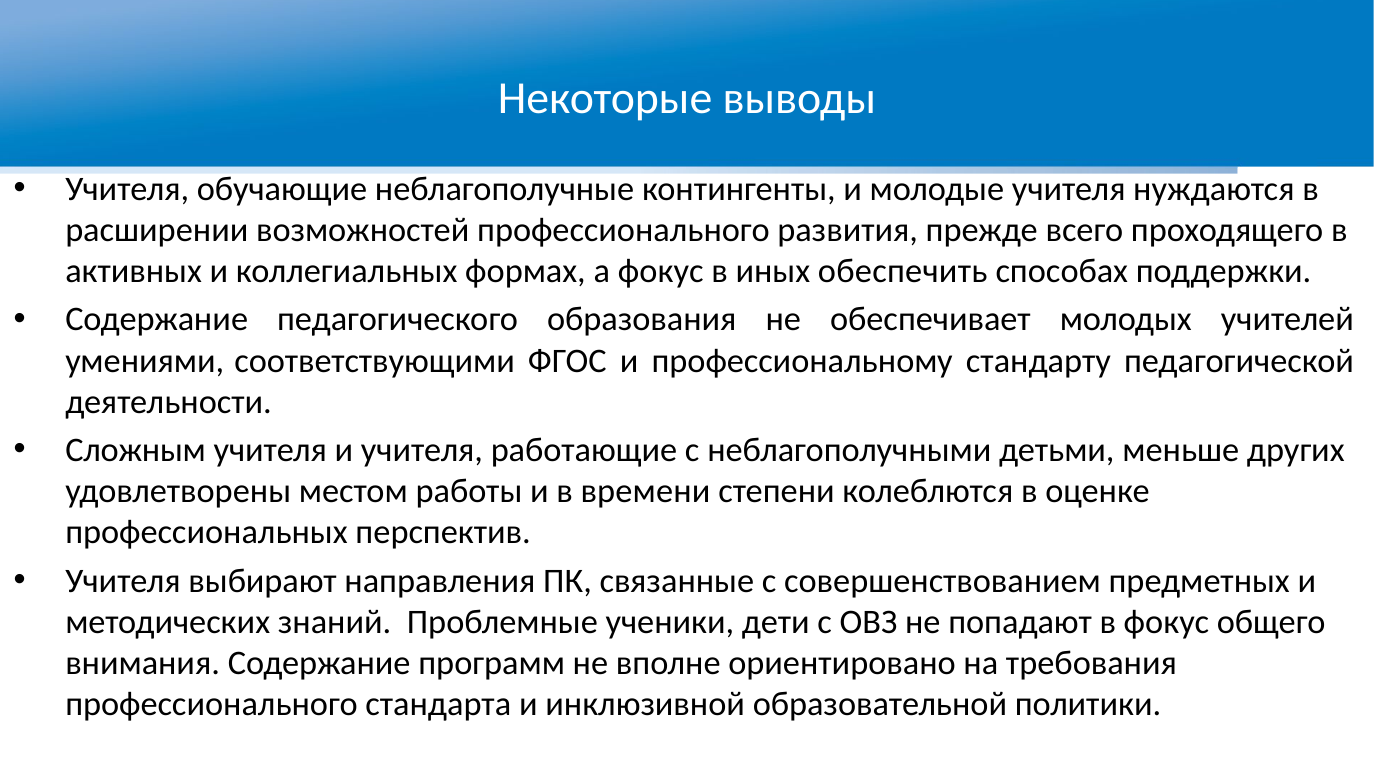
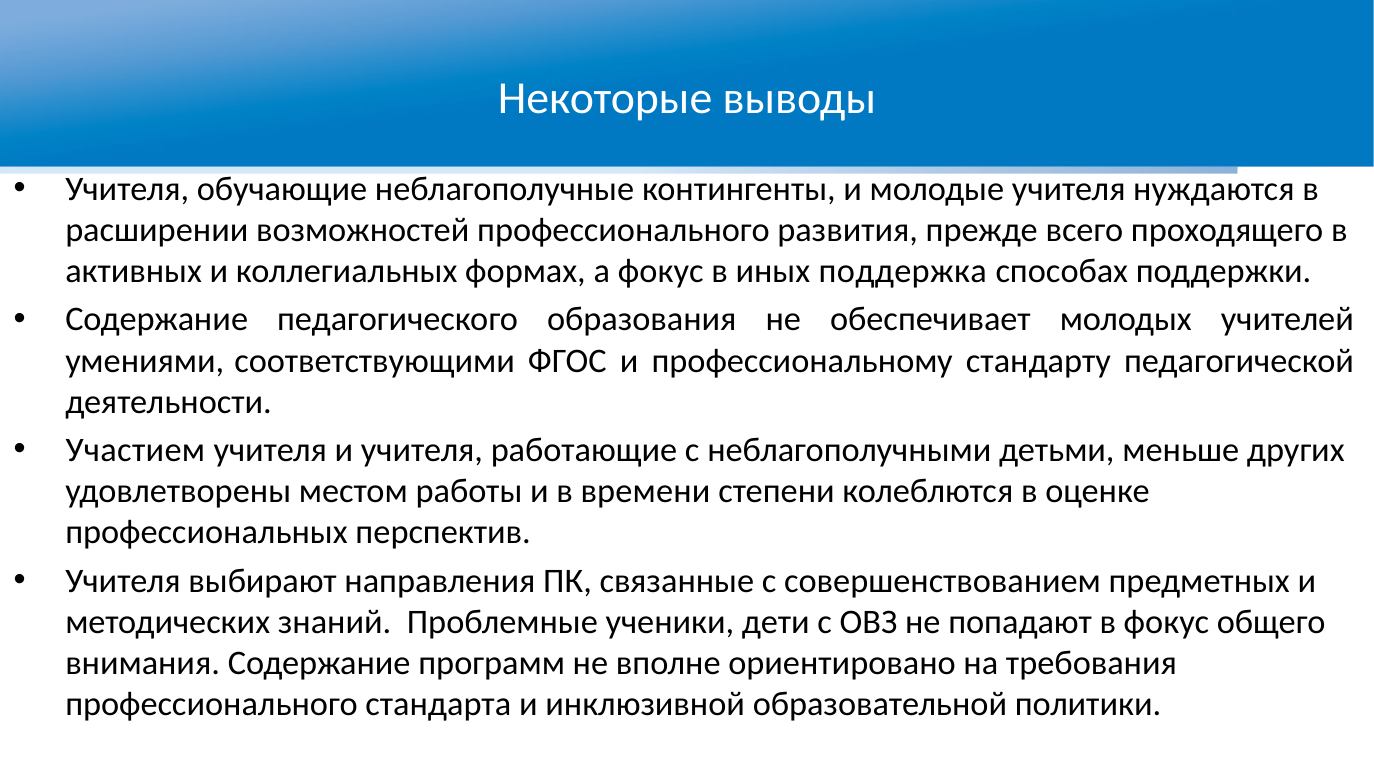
обеспечить: обеспечить -> поддержка (903, 272)
Сложным: Сложным -> Участием (135, 450)
